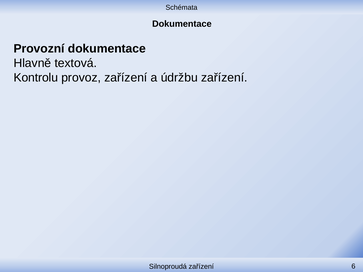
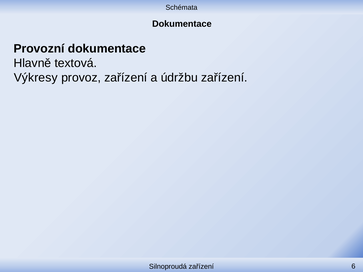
Kontrolu: Kontrolu -> Výkresy (36, 78)
